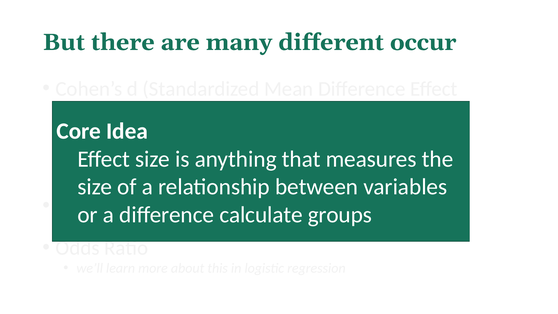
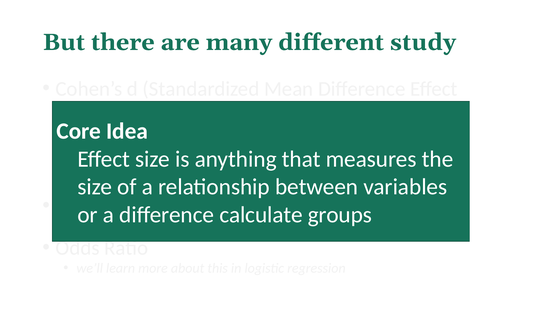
occur: occur -> study (423, 42)
